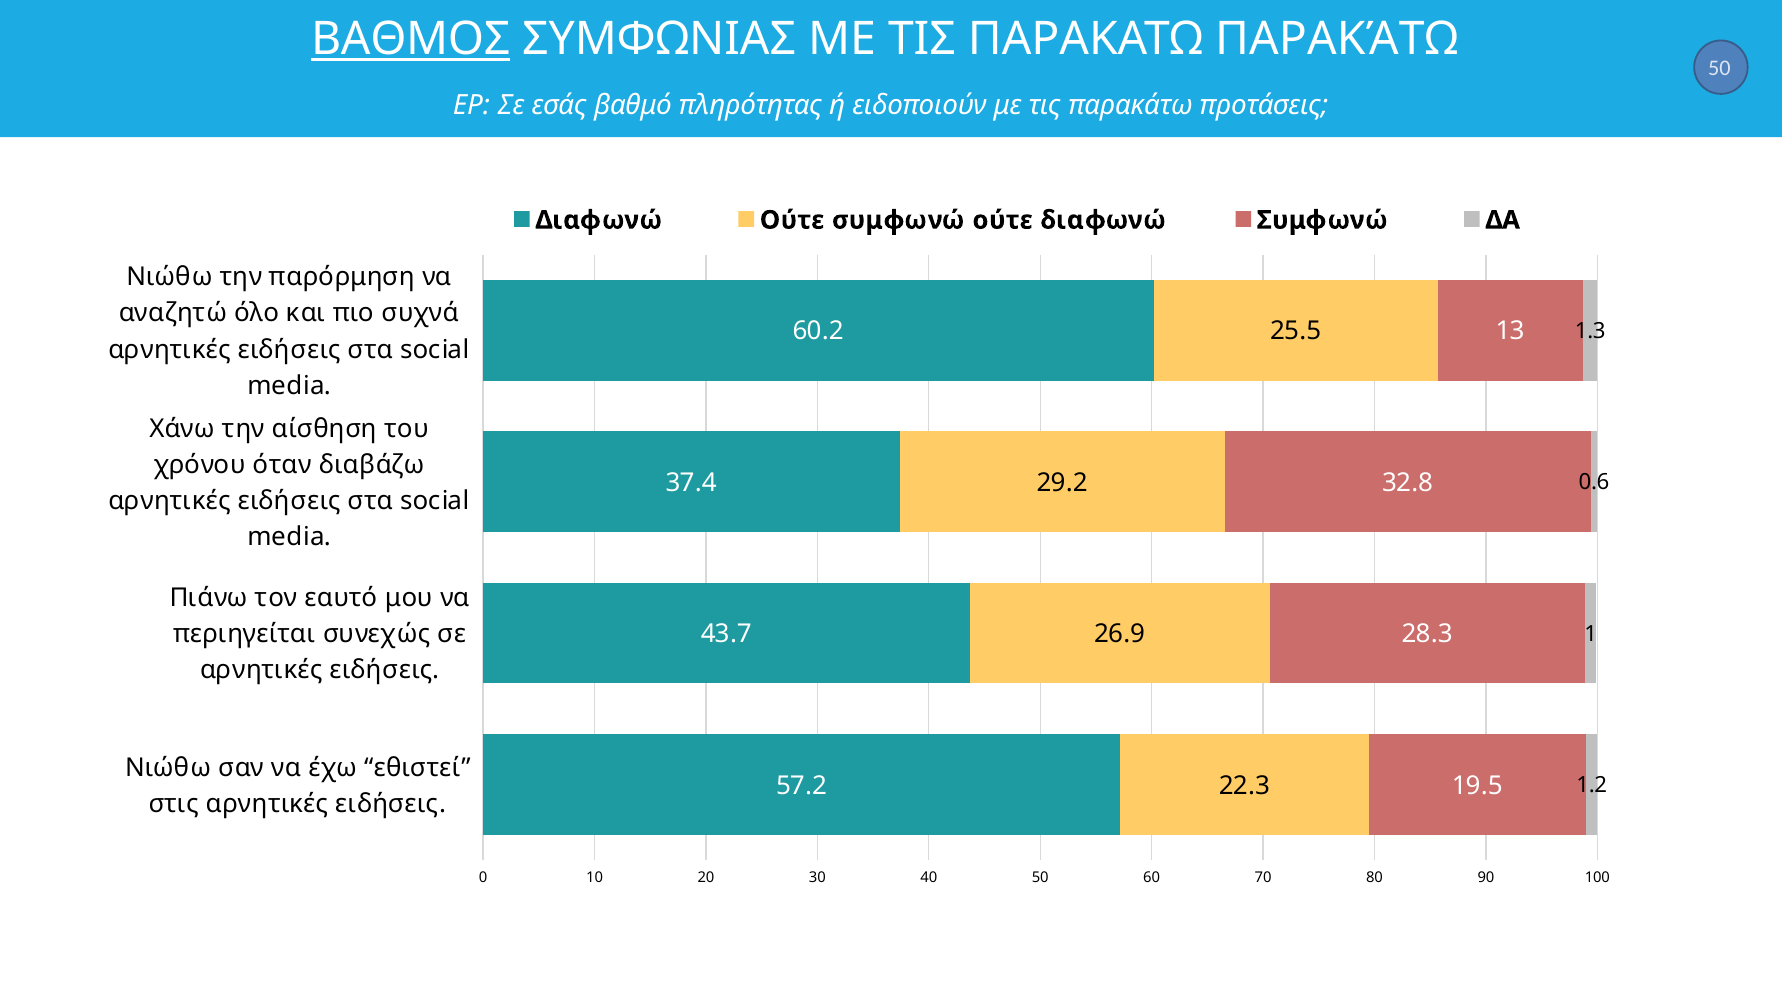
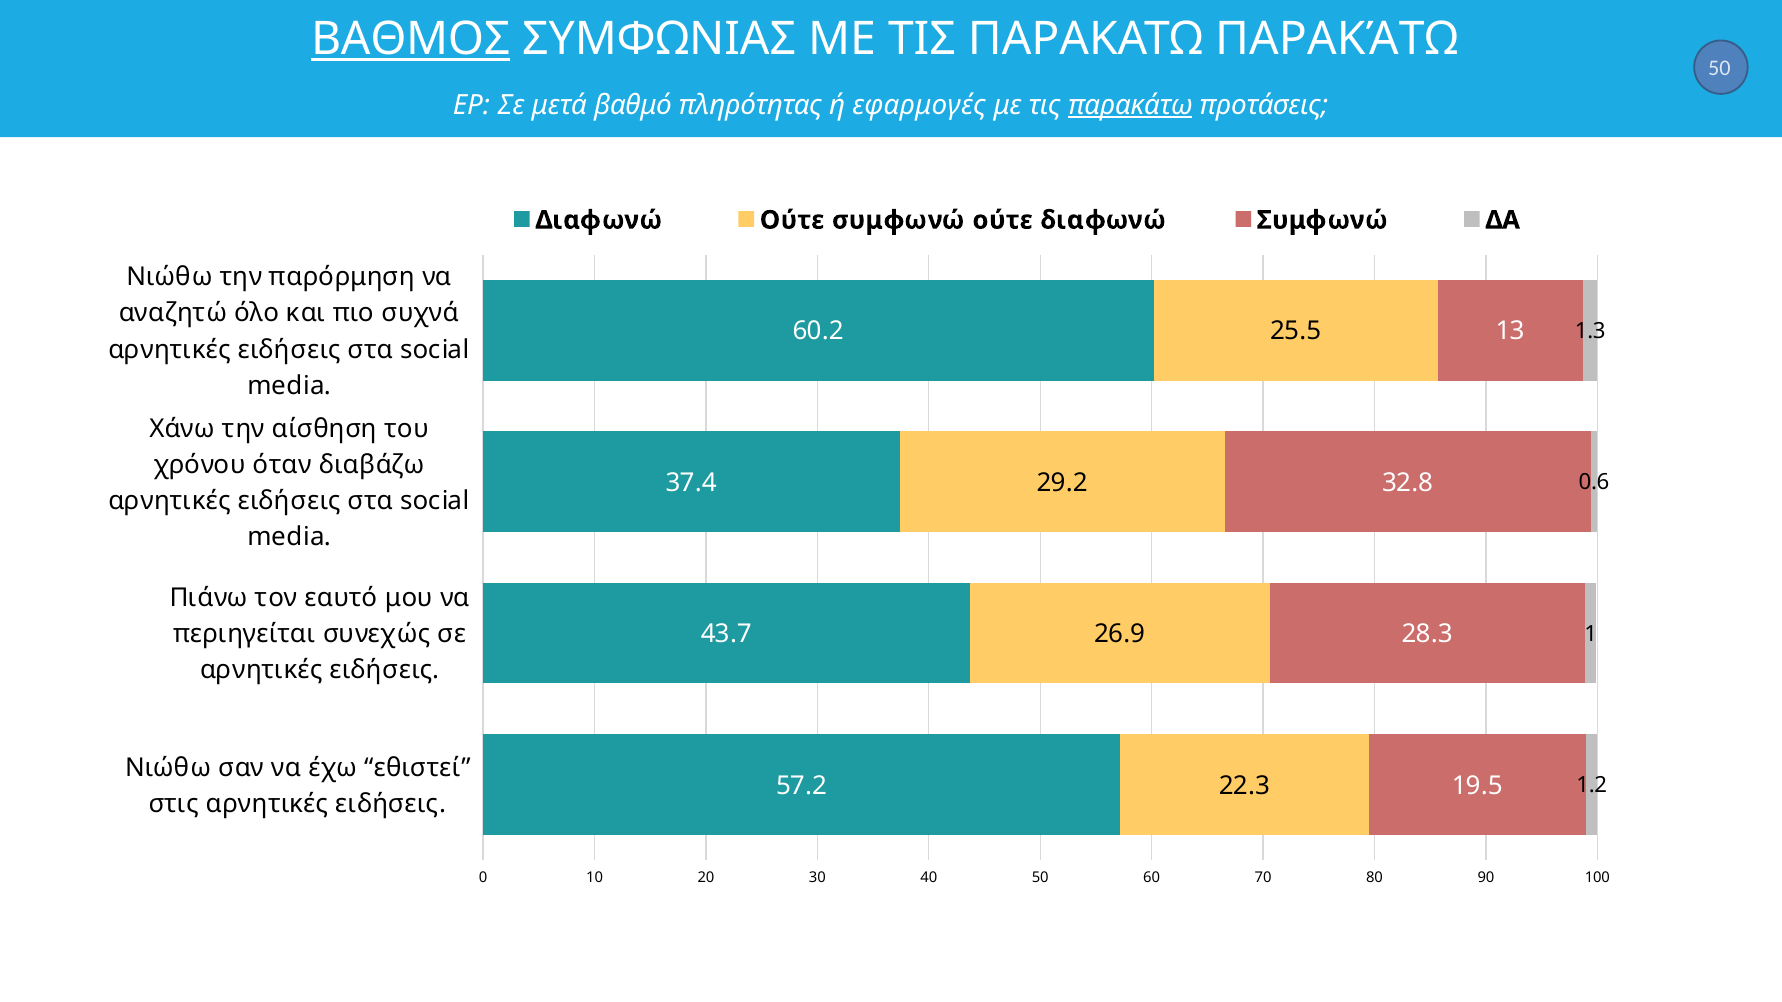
εσάς: εσάς -> μετά (559, 105)
ειδοποιούν: ειδοποιούν -> εφαρμογές (919, 105)
παρακάτω underline: none -> present (1130, 105)
